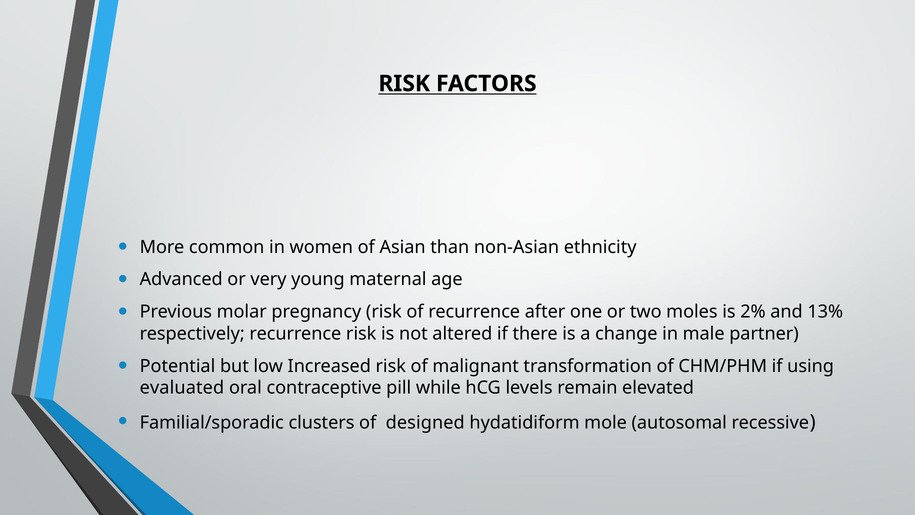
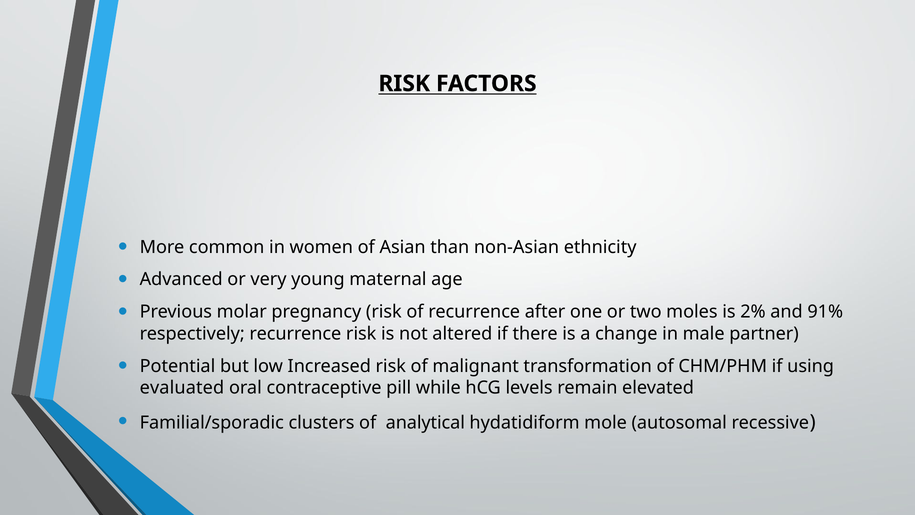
13%: 13% -> 91% (825, 312)
designed: designed -> analytical (425, 422)
